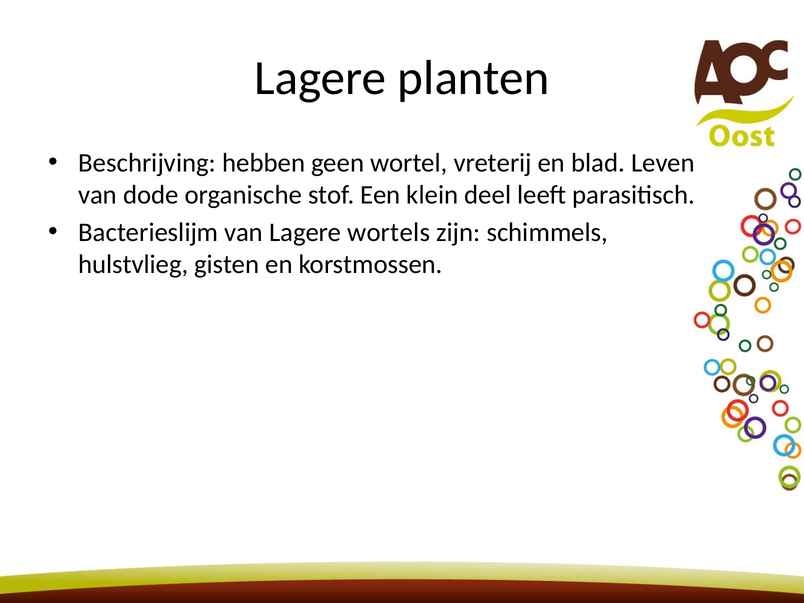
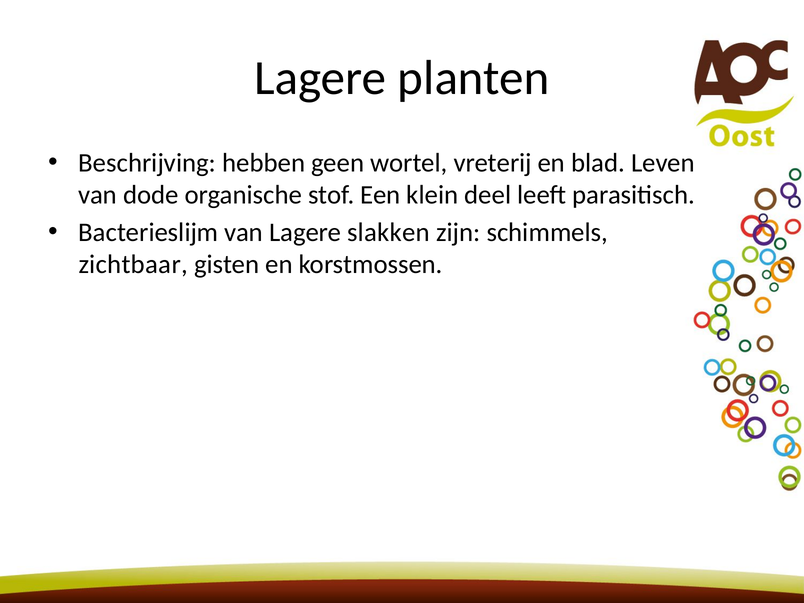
wortels: wortels -> slakken (389, 232)
hulstvlieg: hulstvlieg -> zichtbaar (133, 265)
